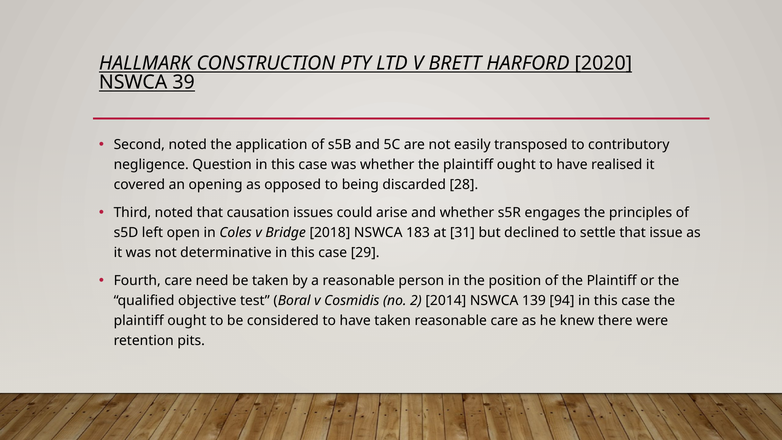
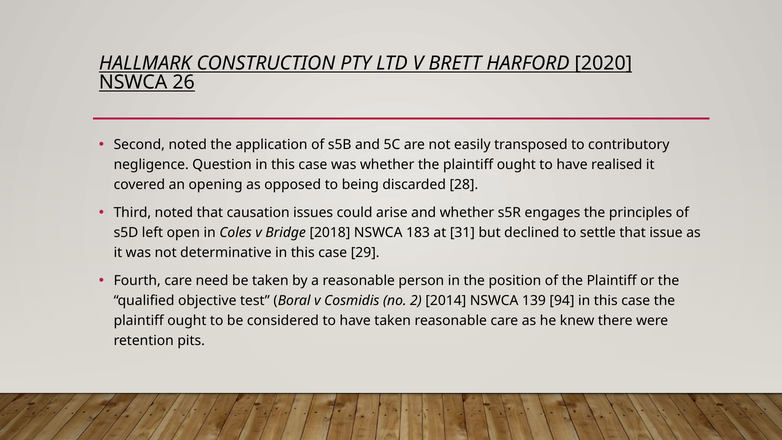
39: 39 -> 26 (184, 82)
